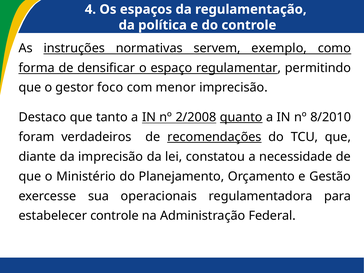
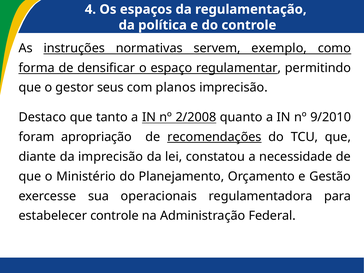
foco: foco -> seus (110, 88)
menor: menor -> planos (176, 88)
quanto underline: present -> none (241, 117)
8/2010: 8/2010 -> 9/2010 (331, 117)
verdadeiros: verdadeiros -> apropriação (96, 137)
